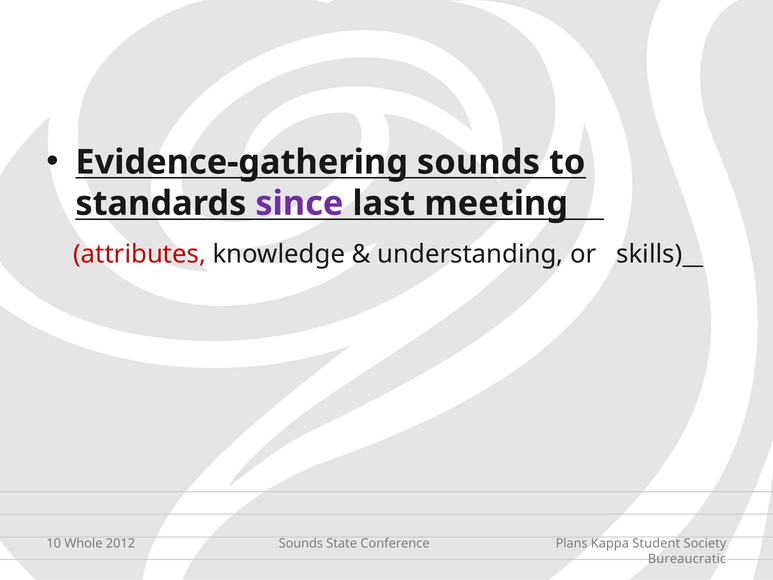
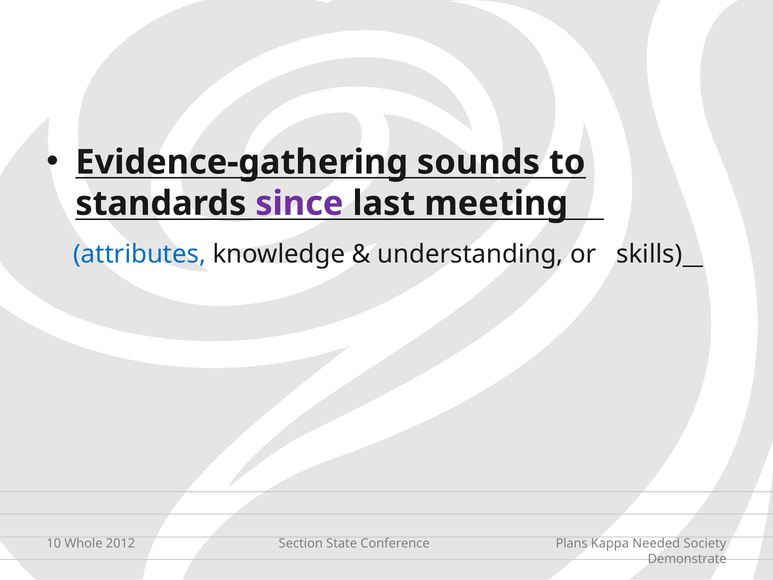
attributes colour: red -> blue (140, 254)
2012 Sounds: Sounds -> Section (301, 543)
Student: Student -> Needed (656, 543)
Bureaucratic: Bureaucratic -> Demonstrate (687, 559)
